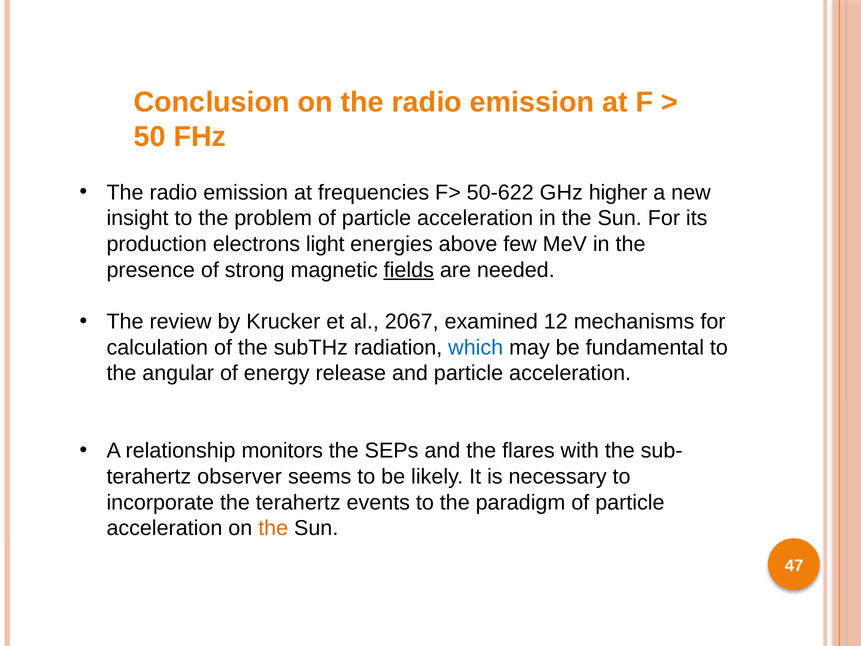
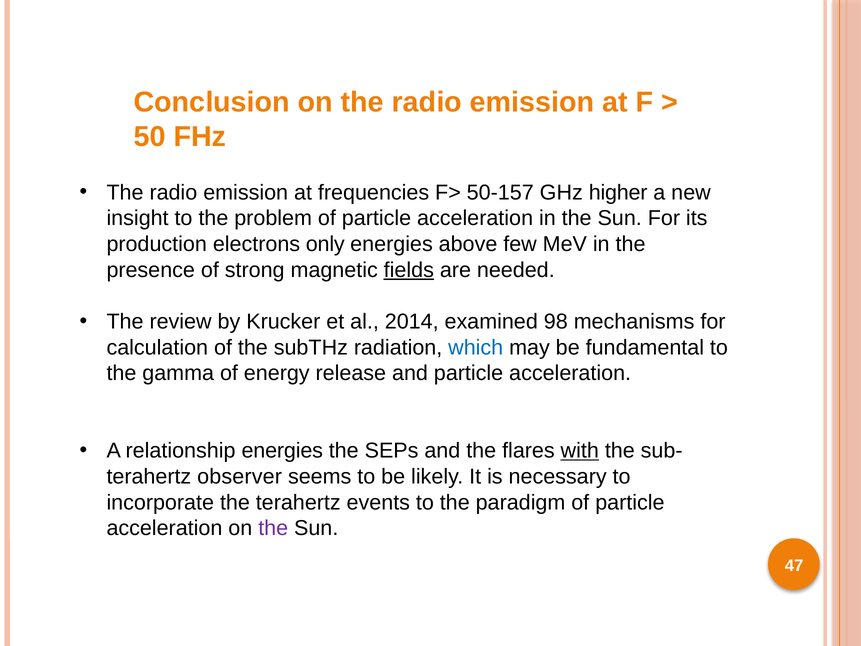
50-622: 50-622 -> 50-157 (500, 192)
light: light -> only (325, 244)
2067: 2067 -> 2014 (412, 322)
12: 12 -> 98 (556, 322)
angular: angular -> gamma (178, 373)
relationship monitors: monitors -> energies (282, 451)
with underline: none -> present (580, 451)
the colour: orange -> purple (273, 528)
